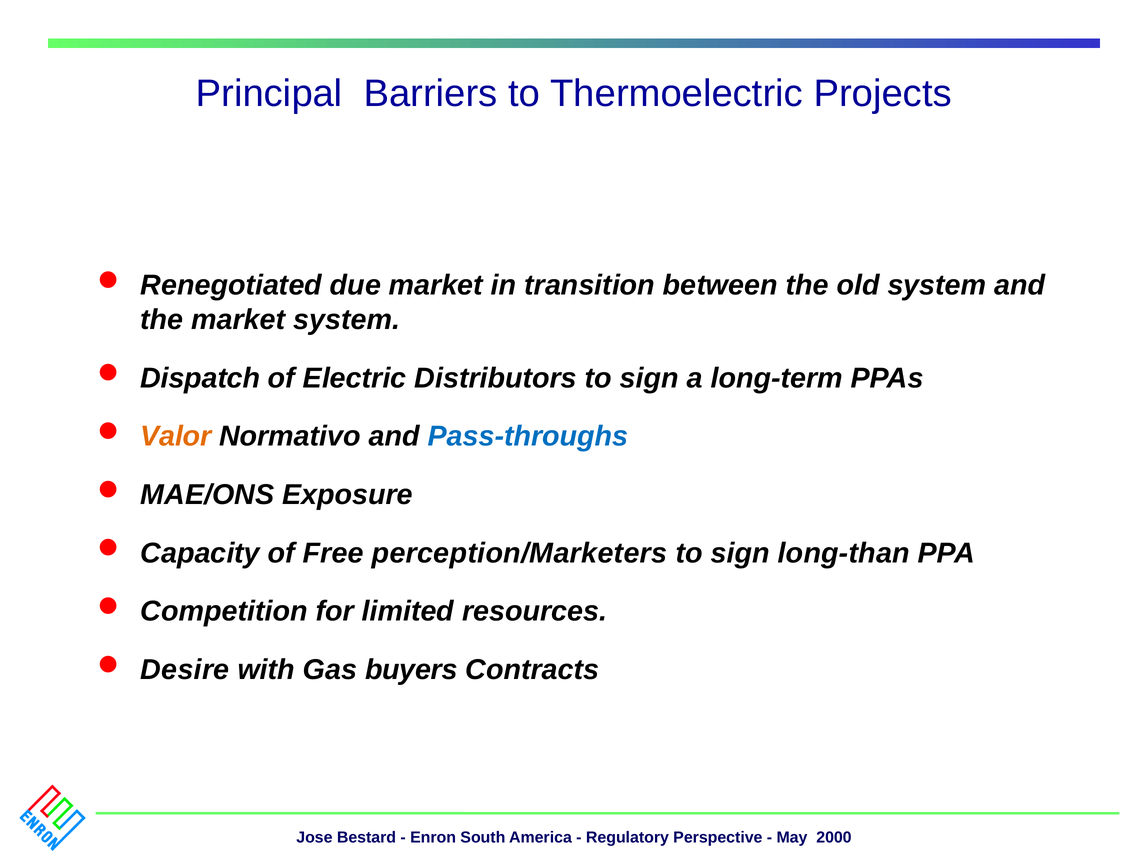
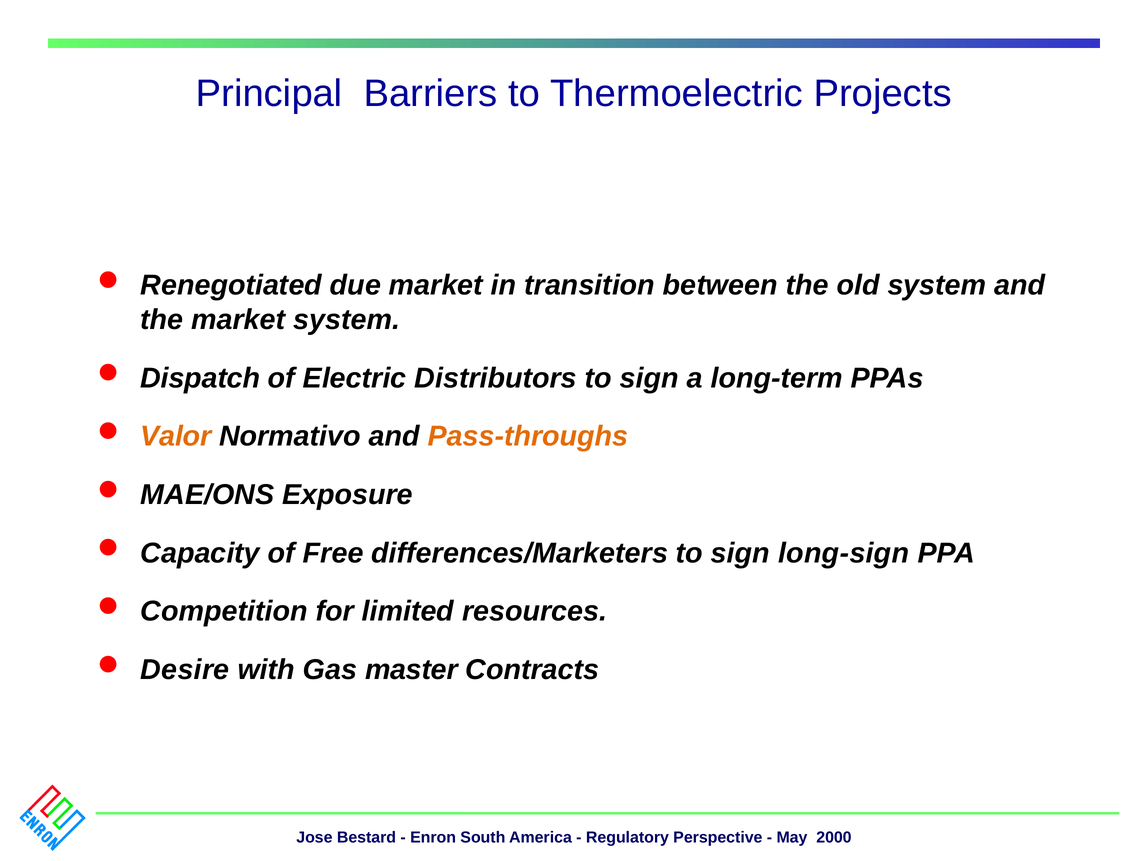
Pass-throughs colour: blue -> orange (528, 436)
perception/Marketers: perception/Marketers -> differences/Marketers (520, 553)
long-than: long-than -> long-sign (844, 553)
buyers: buyers -> master (411, 670)
